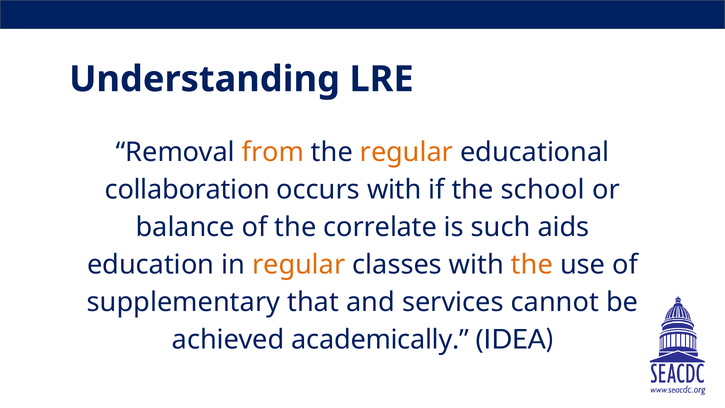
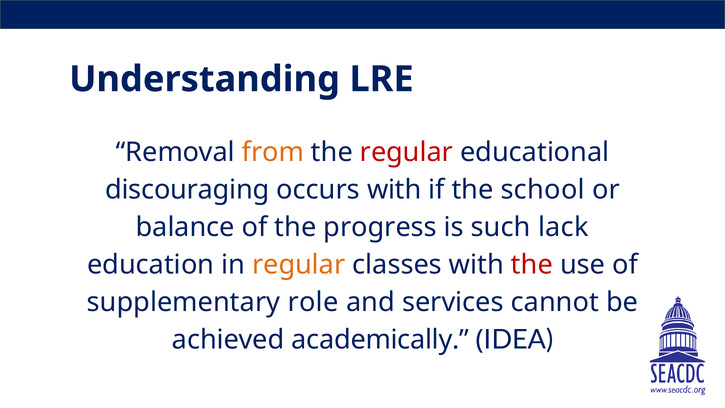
regular colour: orange -> red (406, 152)
collaboration: collaboration -> discouraging (187, 189)
correlate: correlate -> progress (380, 227)
aids: aids -> lack (563, 227)
the colour: orange -> red (532, 264)
that: that -> role (313, 302)
